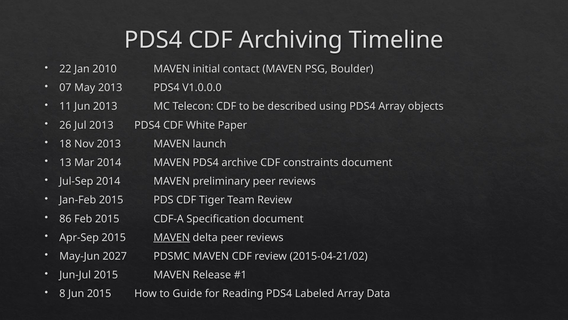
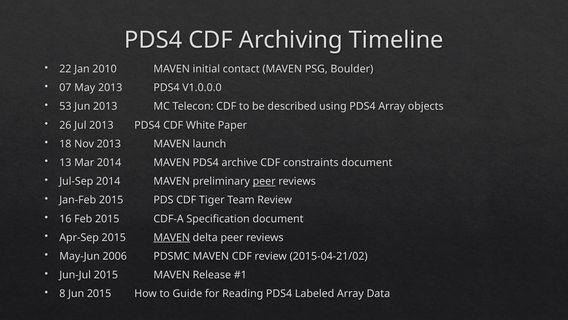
11: 11 -> 53 (65, 106)
peer underline: none -> present (264, 181)
86: 86 -> 16 (65, 218)
2027: 2027 -> 2006 (115, 256)
